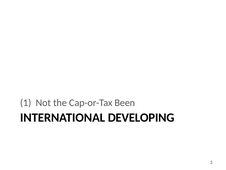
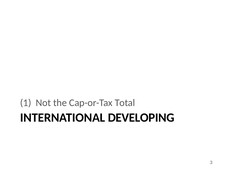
Been: Been -> Total (125, 102)
